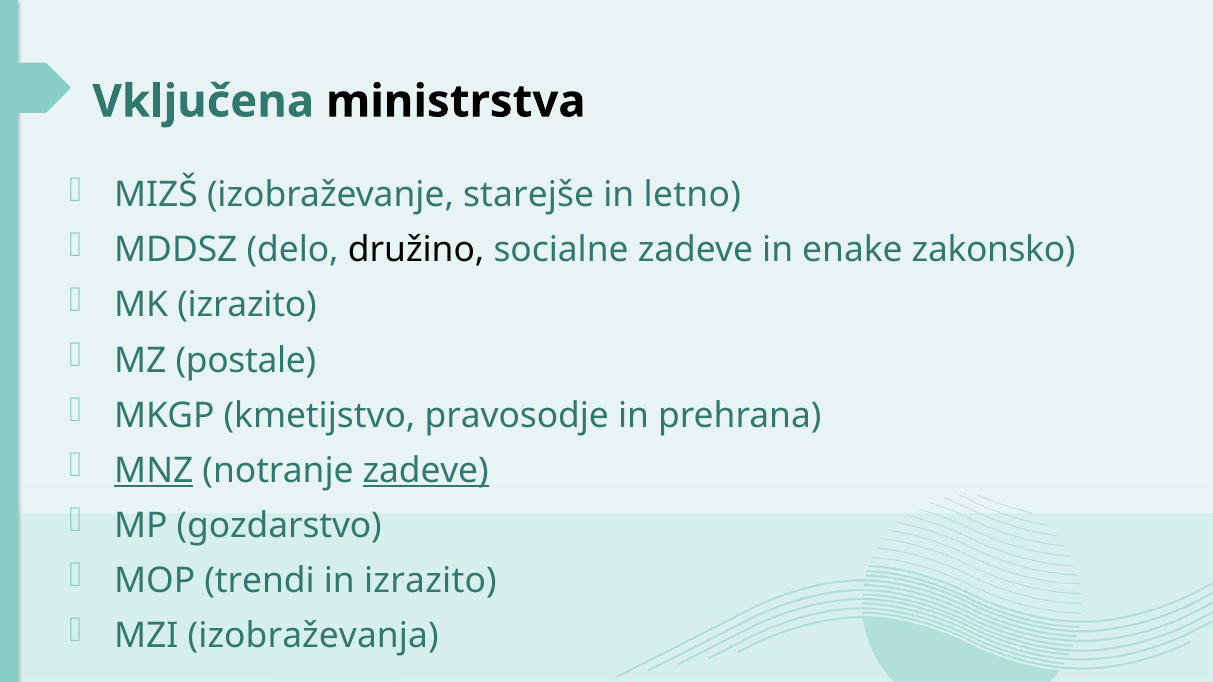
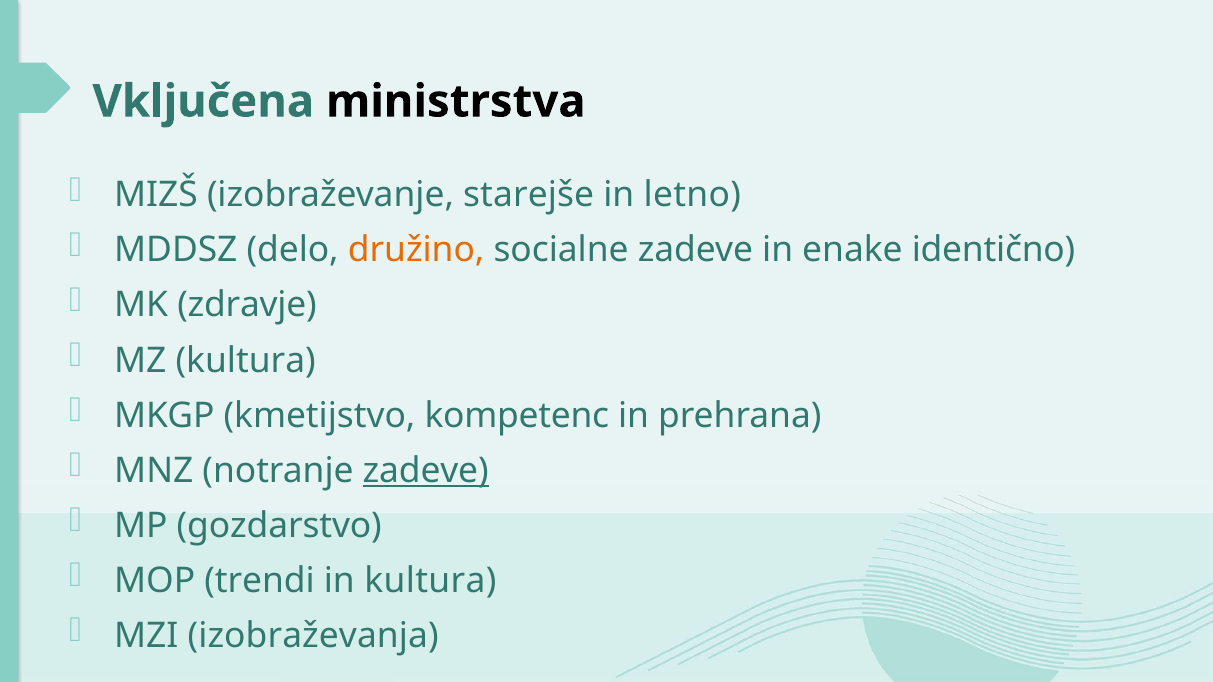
družino colour: black -> orange (416, 250)
zakonsko: zakonsko -> identično (994, 250)
MK izrazito: izrazito -> zdravje (247, 305)
MZ postale: postale -> kultura (246, 361)
pravosodje: pravosodje -> kompetenc (517, 416)
MNZ underline: present -> none (154, 471)
in izrazito: izrazito -> kultura (430, 581)
